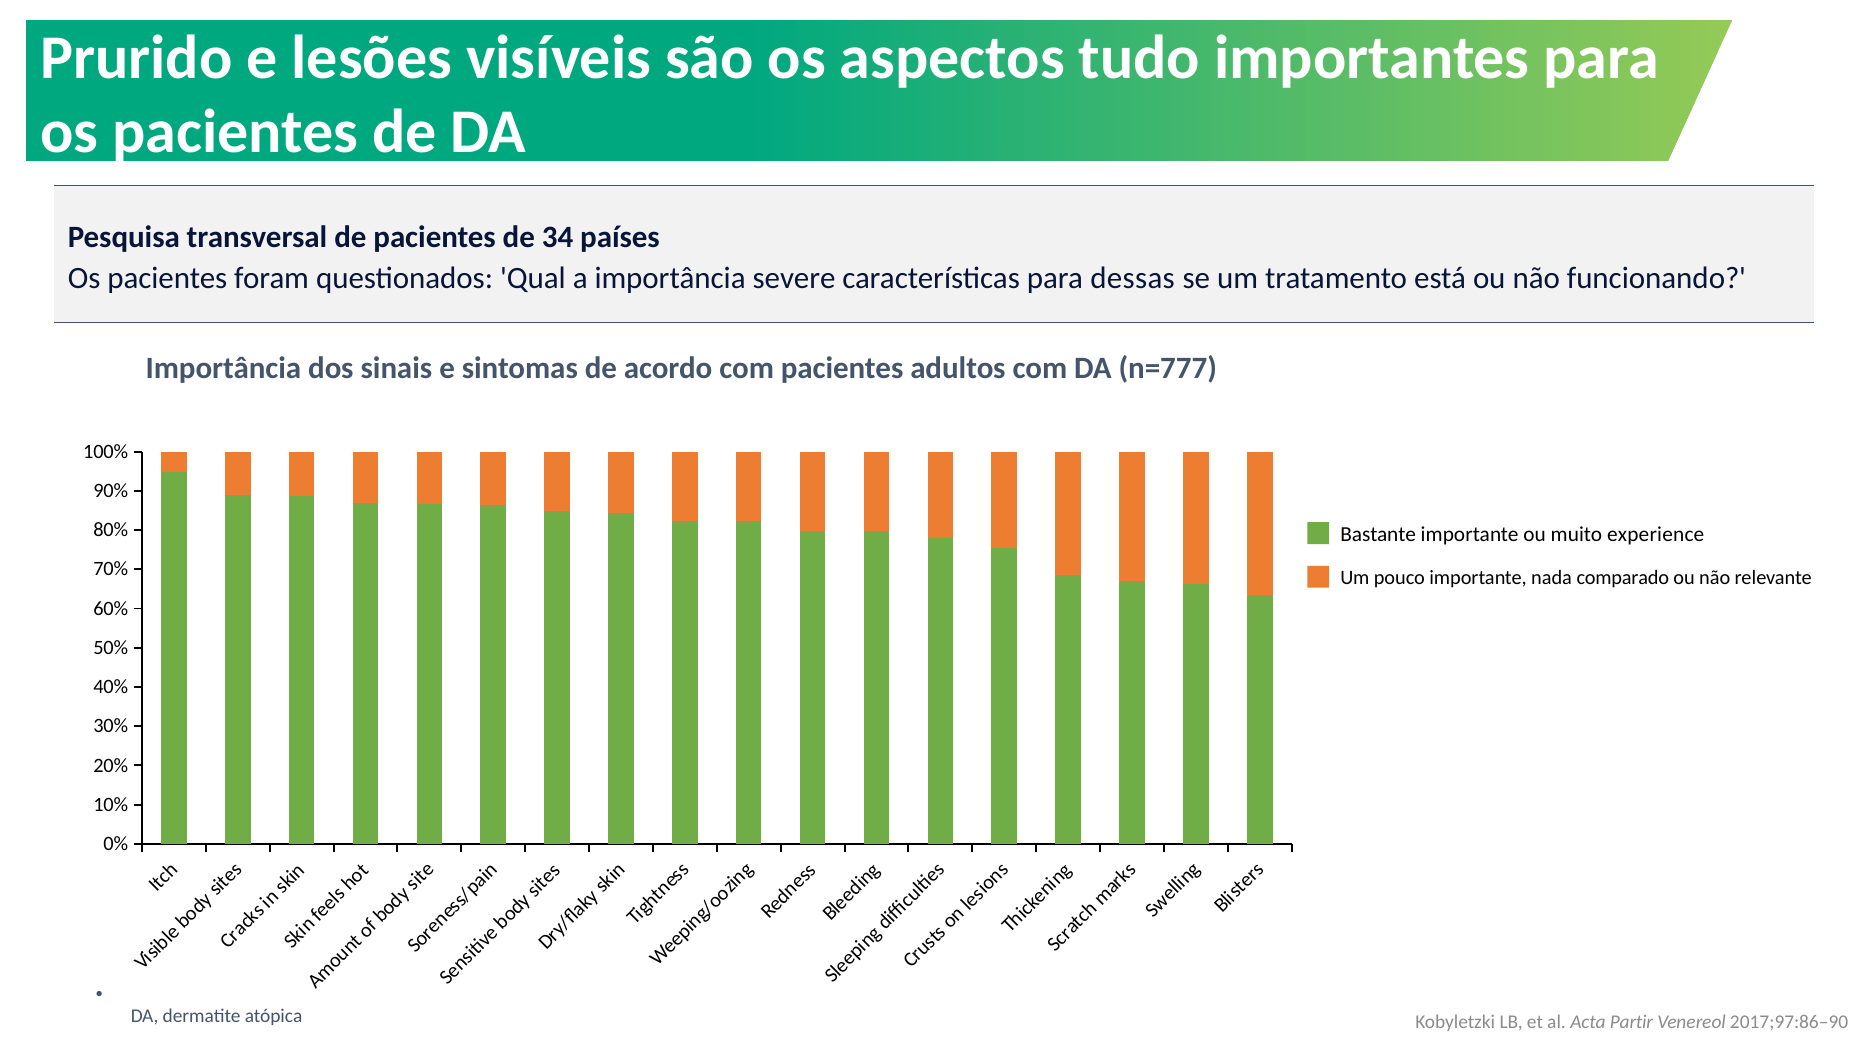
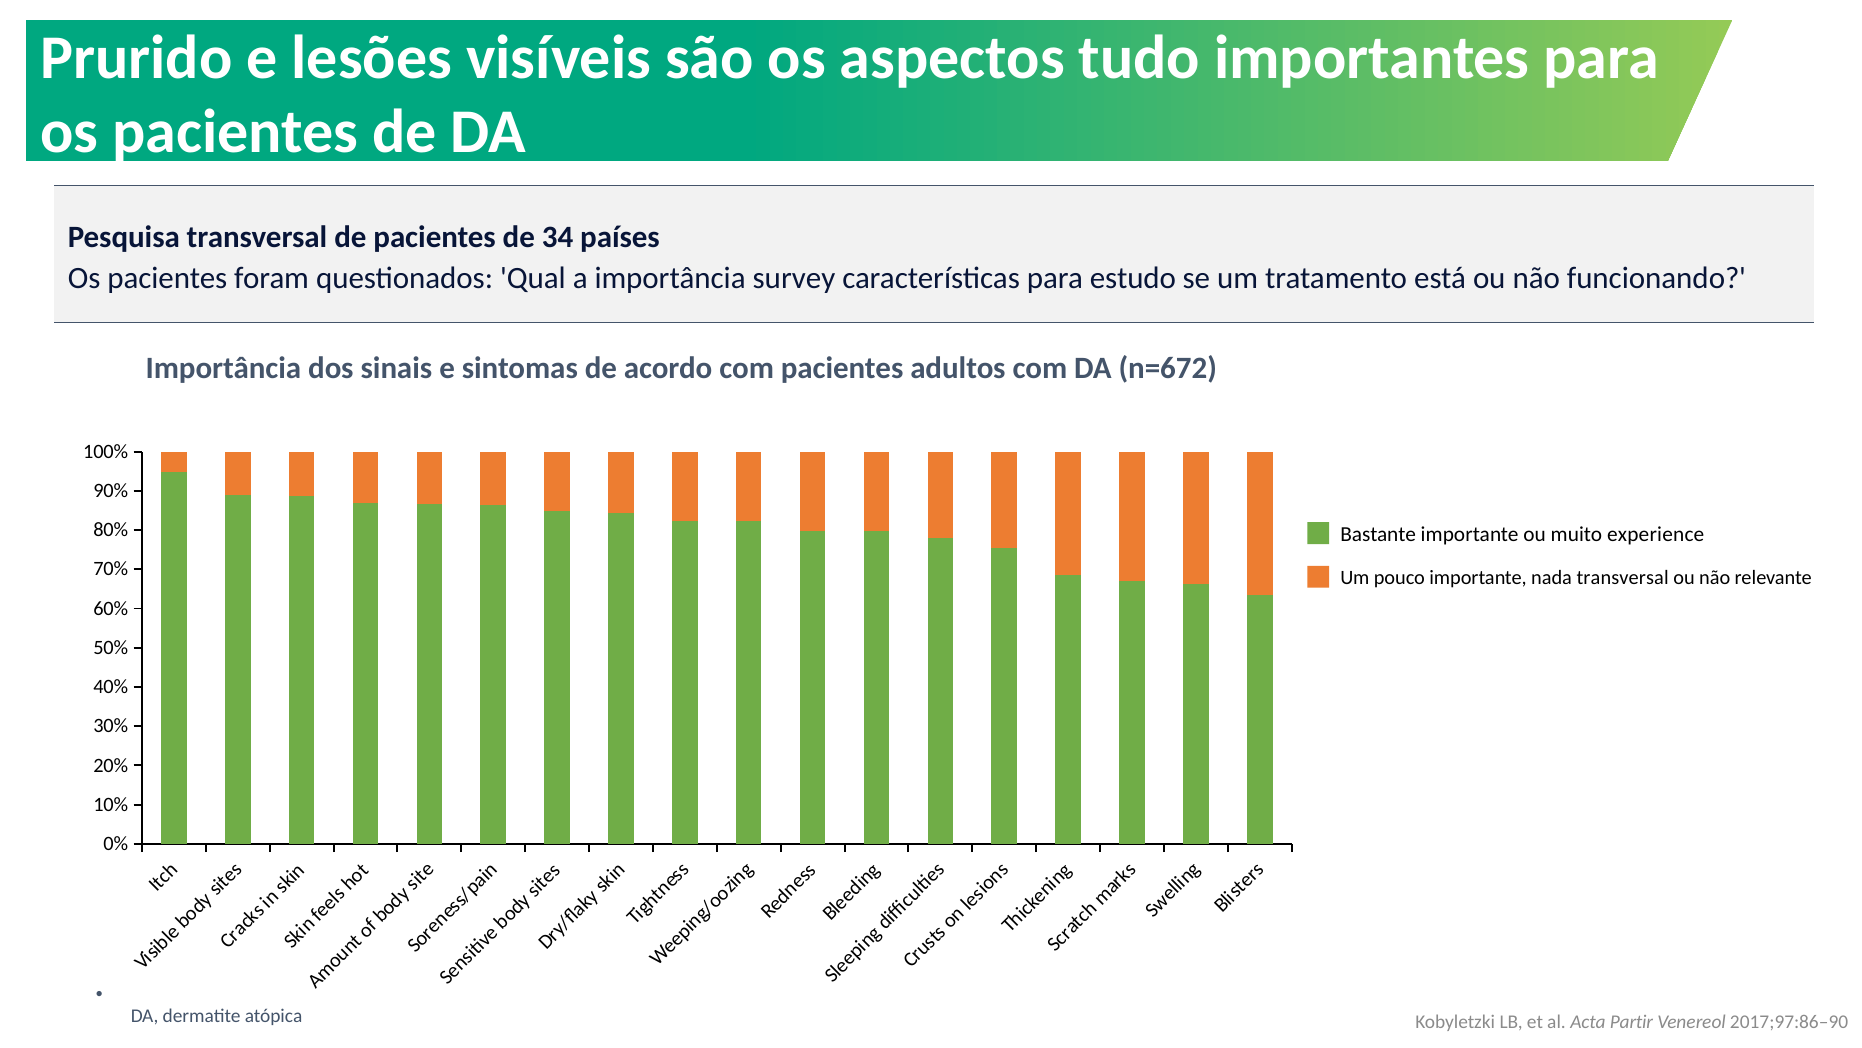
severe: severe -> survey (794, 279)
dessas: dessas -> estudo (1133, 279)
n=777: n=777 -> n=672 (1168, 368)
nada comparado: comparado -> transversal (1623, 578)
